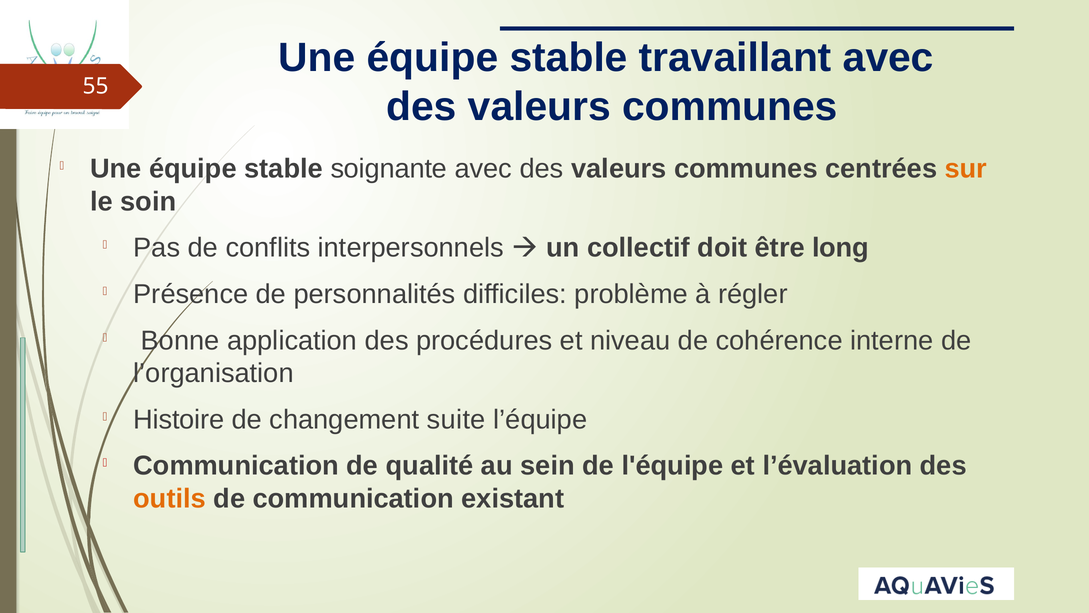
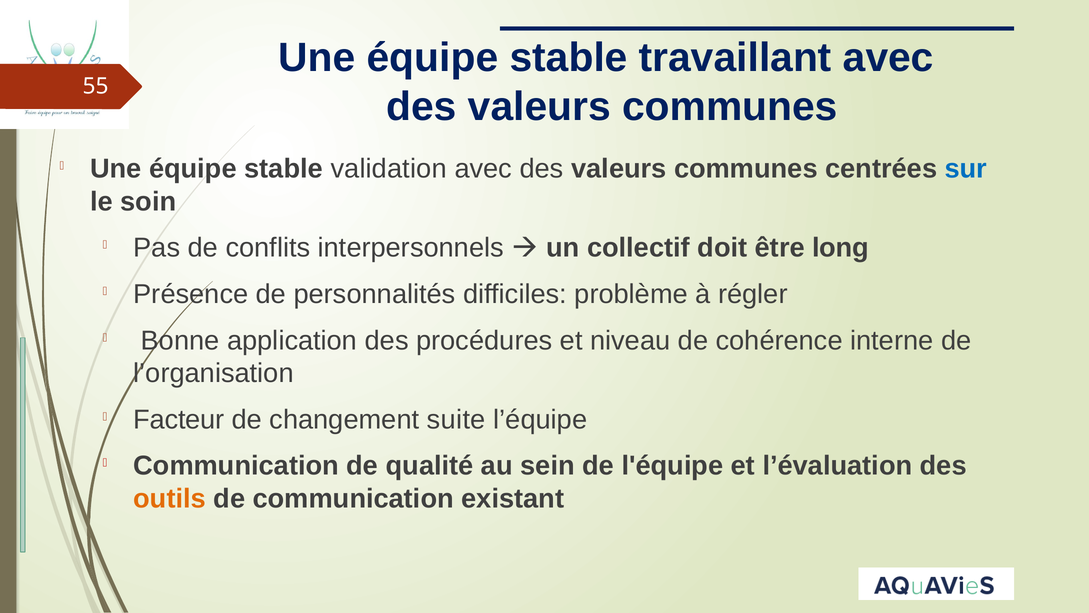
soignante: soignante -> validation (389, 169)
sur colour: orange -> blue (966, 169)
Histoire: Histoire -> Facteur (179, 419)
